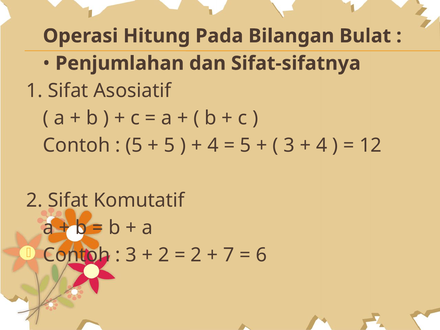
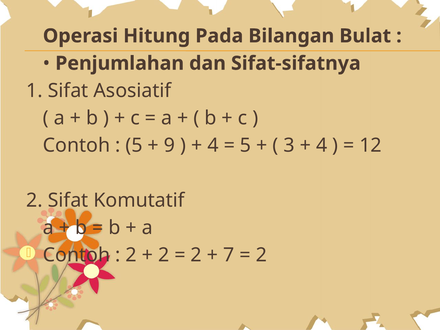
5: 5 -> 9 (169, 146)
3: 3 -> 2 (131, 255)
6: 6 -> 2 (261, 255)
